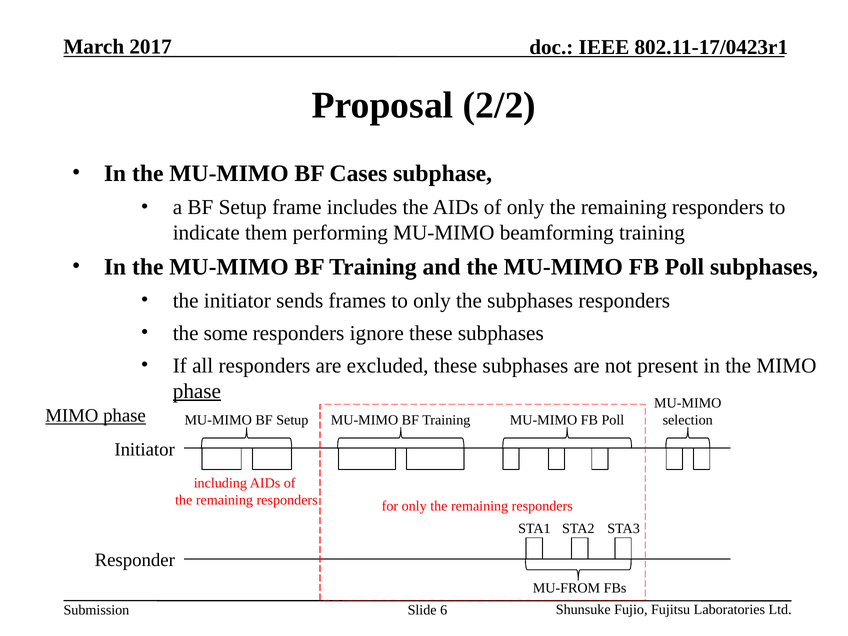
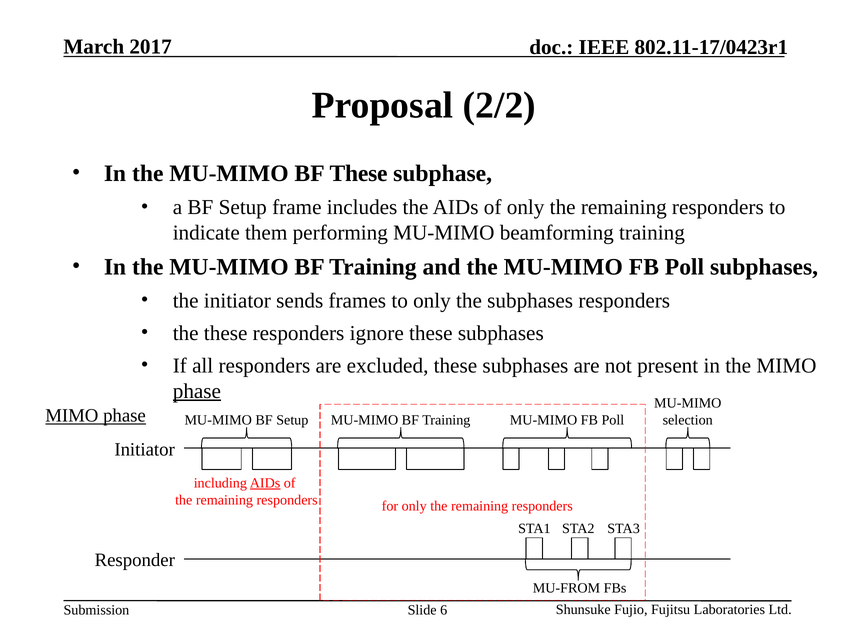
BF Cases: Cases -> These (359, 174)
the some: some -> these (226, 333)
AIDs underline: none -> present (265, 483)
